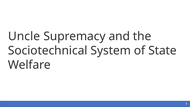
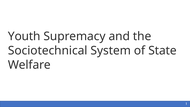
Uncle: Uncle -> Youth (24, 36)
